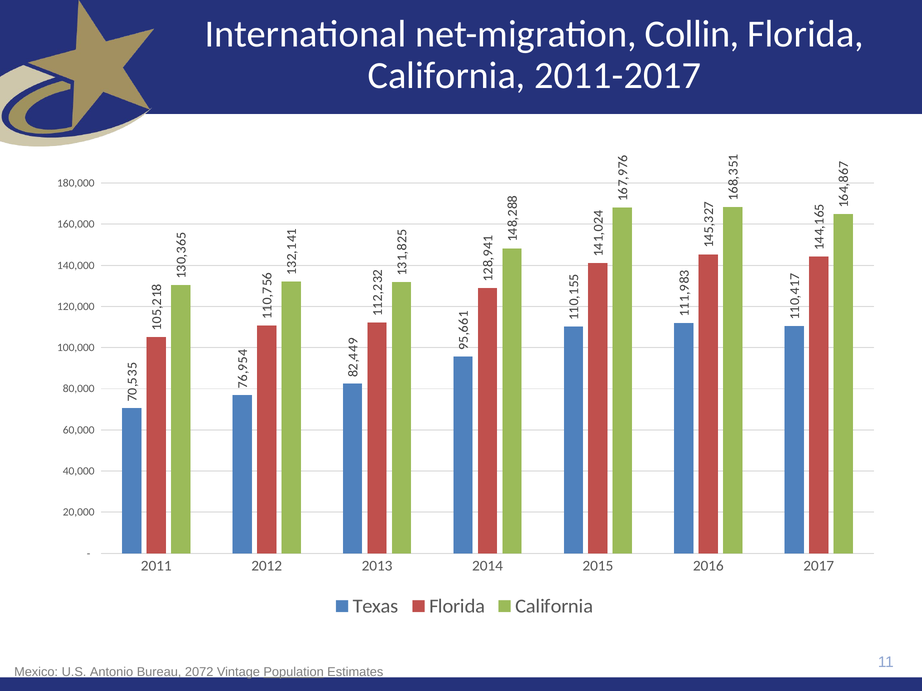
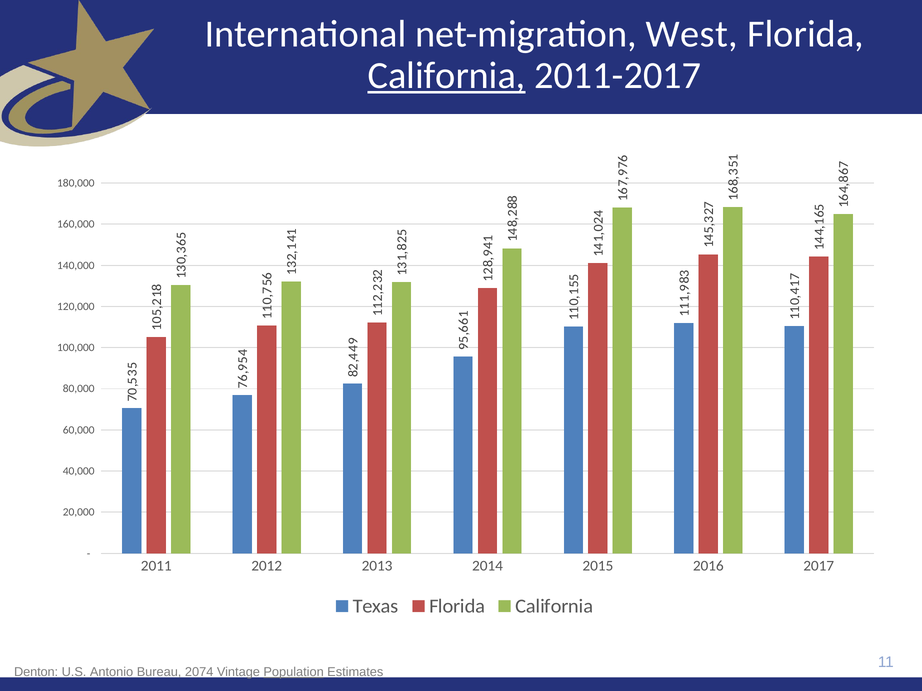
Collin: Collin -> West (692, 34)
California underline: none -> present (447, 76)
Mexico: Mexico -> Denton (36, 672)
2072: 2072 -> 2074 (199, 672)
